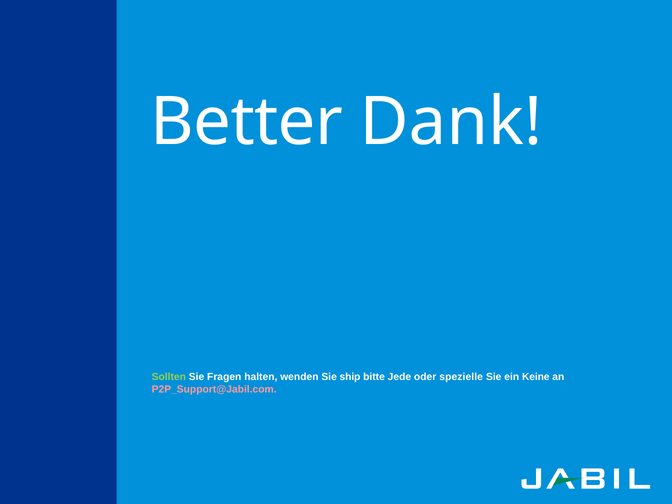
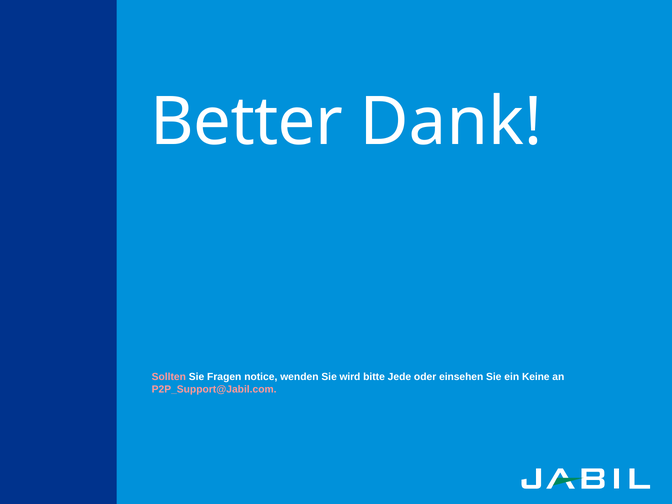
Sollten colour: light green -> pink (169, 377)
halten: halten -> notice (261, 377)
ship: ship -> wird (350, 377)
spezielle: spezielle -> einsehen (461, 377)
